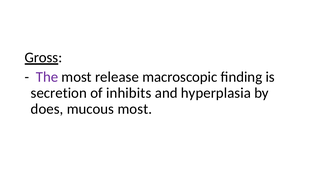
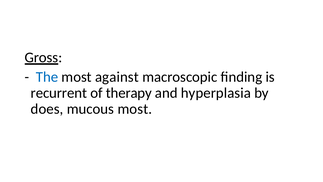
The colour: purple -> blue (47, 77)
release: release -> against (117, 77)
secretion: secretion -> recurrent (59, 93)
inhibits: inhibits -> therapy (129, 93)
